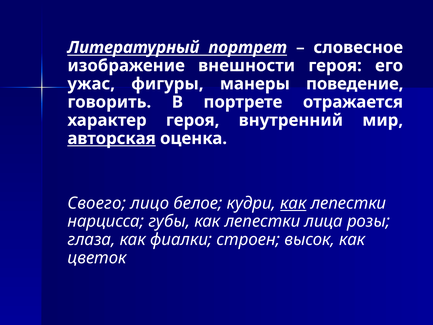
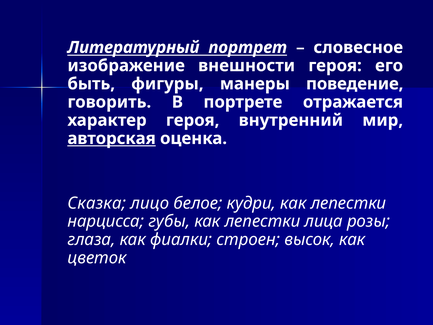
ужас: ужас -> быть (91, 84)
Своего: Своего -> Сказка (97, 203)
как underline: present -> none (293, 203)
